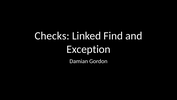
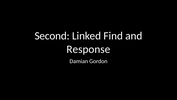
Checks: Checks -> Second (52, 36)
Exception: Exception -> Response (88, 49)
